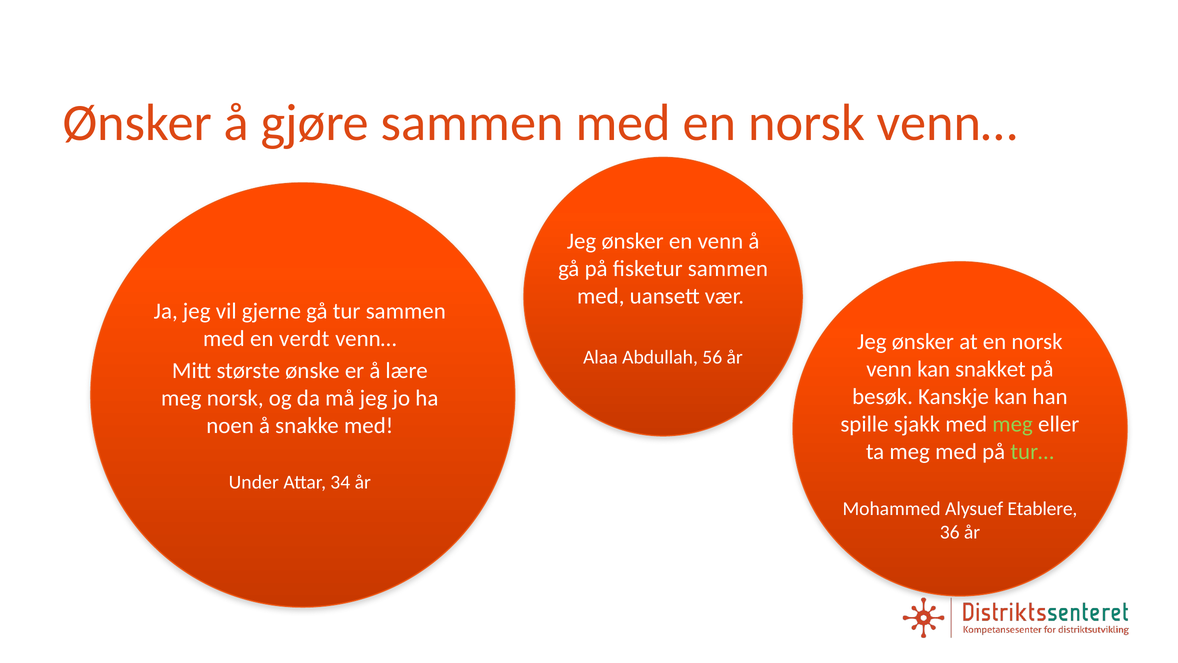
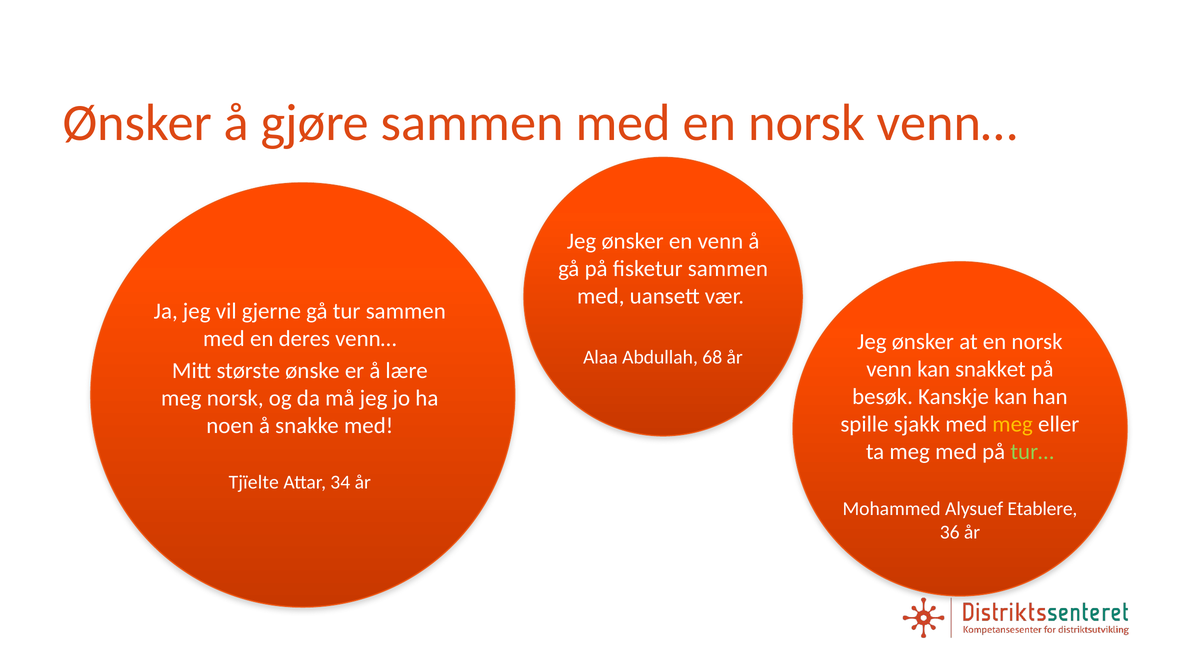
verdt: verdt -> deres (304, 338)
56: 56 -> 68 (712, 357)
meg colour: light green -> yellow (1013, 424)
Under: Under -> Tjïelte (254, 482)
